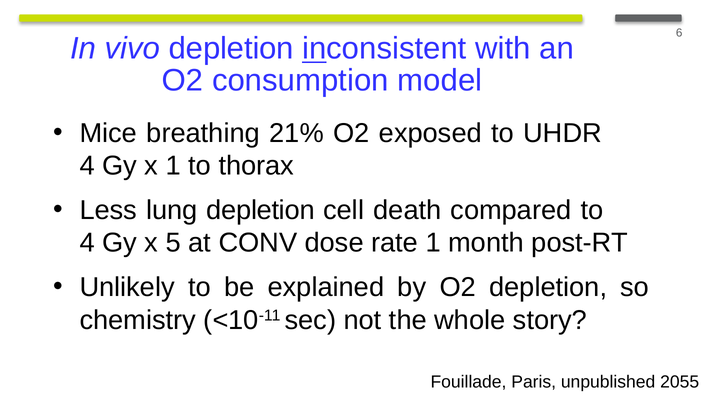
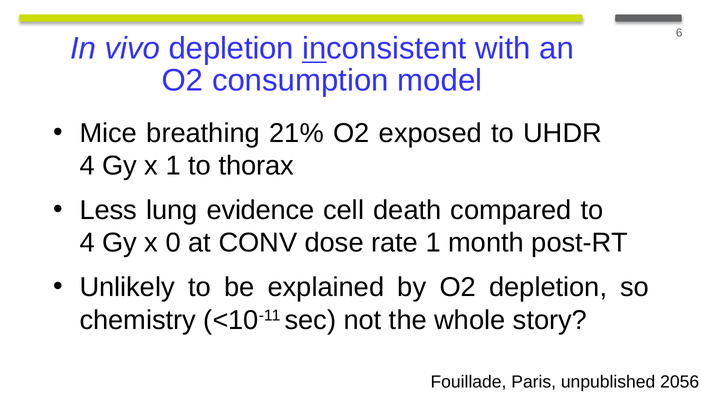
lung depletion: depletion -> evidence (261, 210)
5: 5 -> 0 (173, 243)
2055: 2055 -> 2056 (680, 382)
